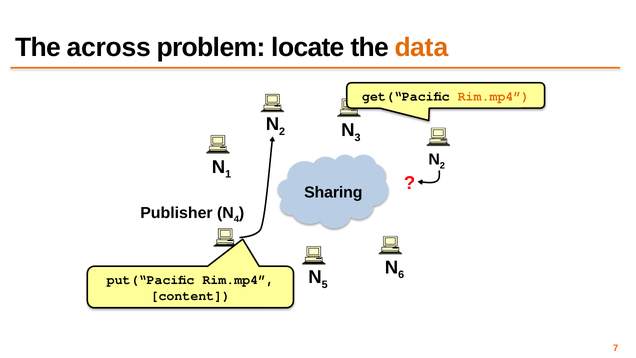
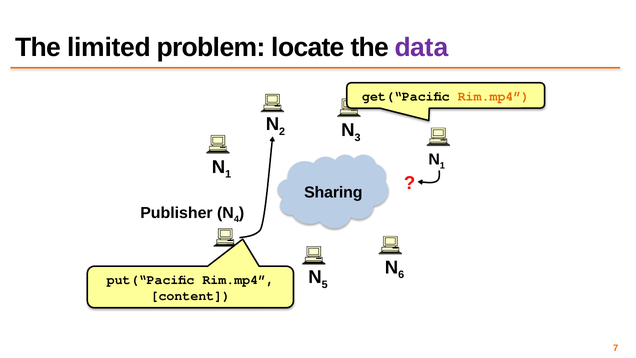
across: across -> limited (109, 47)
data colour: orange -> purple (421, 47)
2: 2 -> 1 (442, 166)
